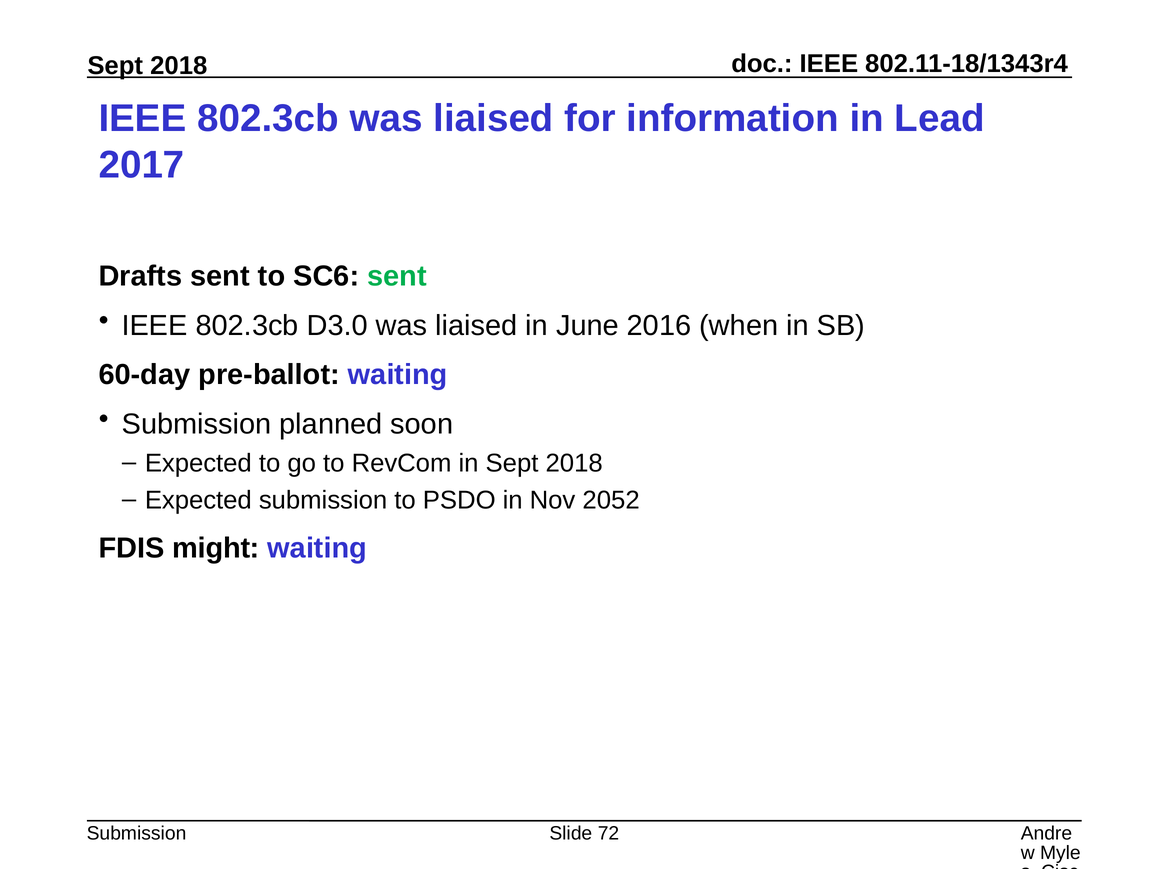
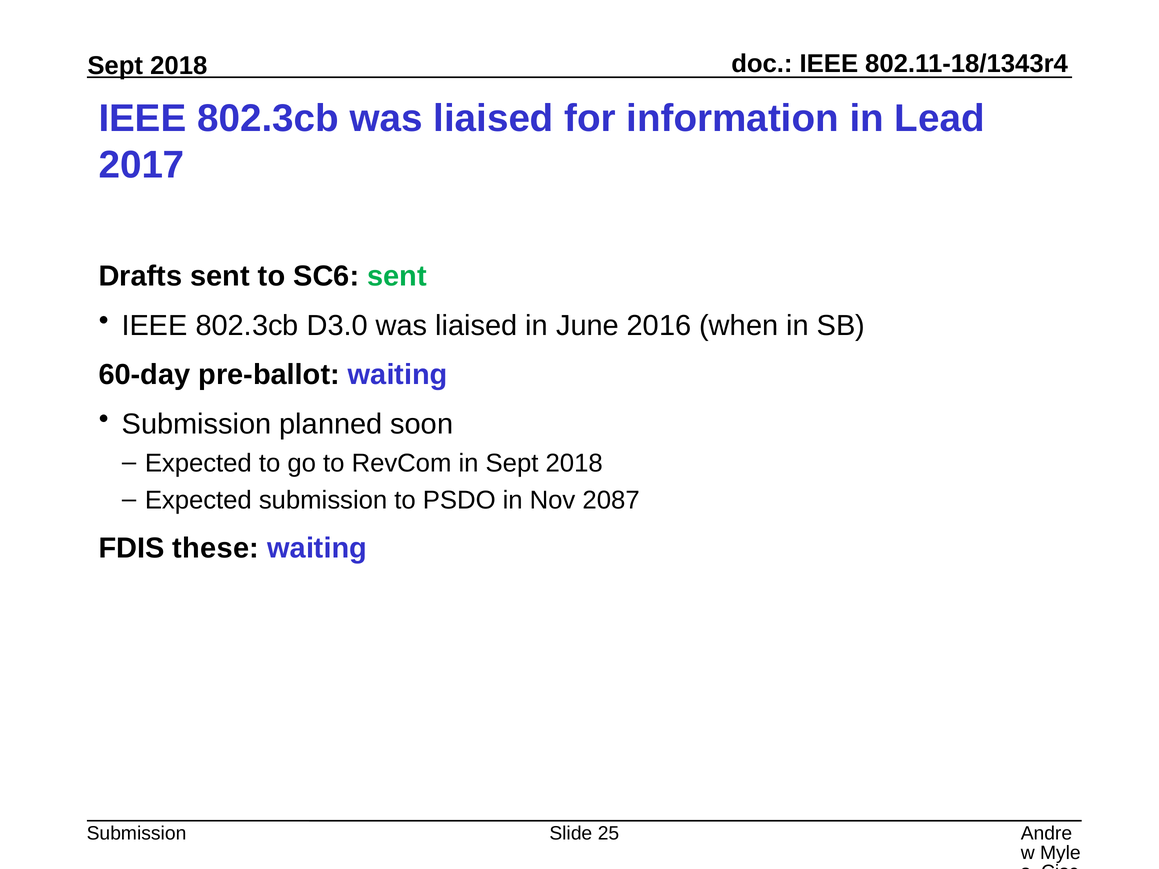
2052: 2052 -> 2087 (611, 501)
might: might -> these (216, 548)
72: 72 -> 25 (608, 834)
